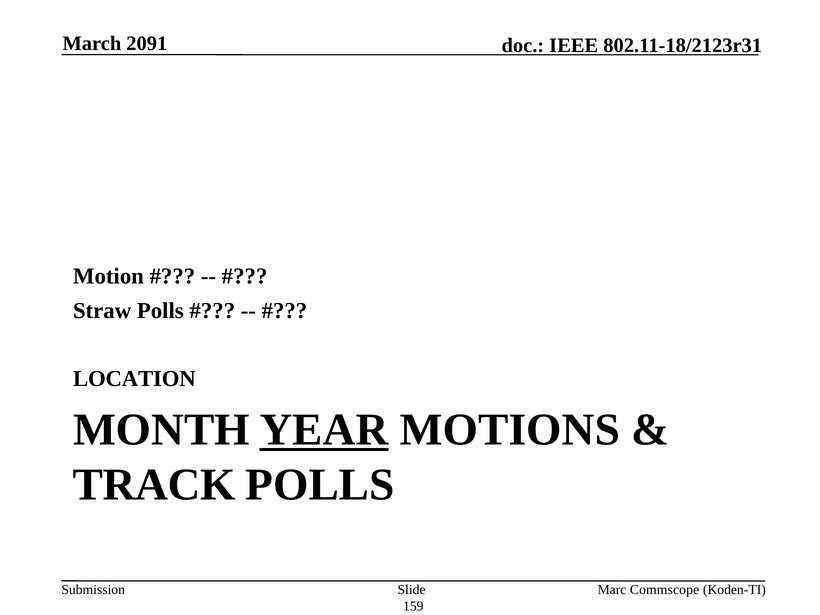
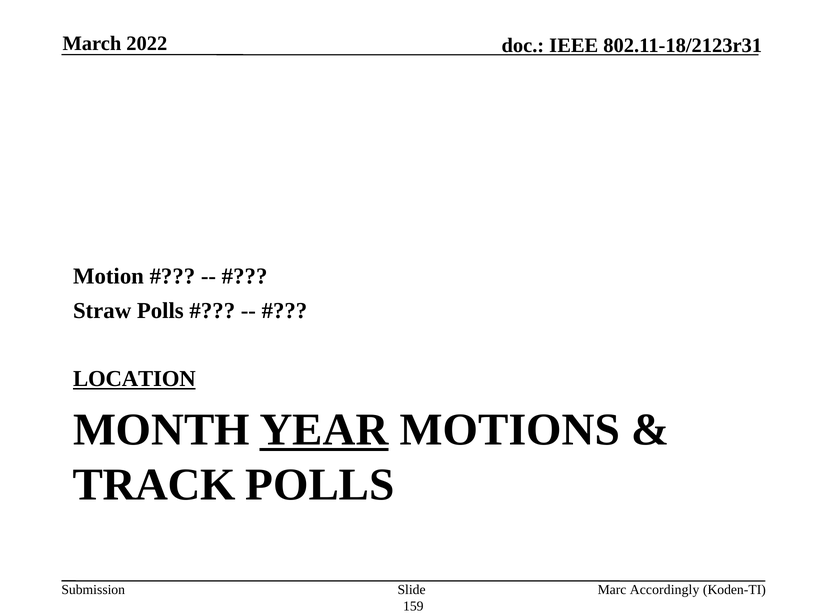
2091: 2091 -> 2022 (147, 43)
LOCATION underline: none -> present (134, 379)
Commscope: Commscope -> Accordingly (665, 590)
